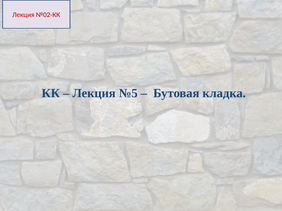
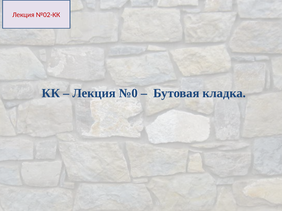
№5: №5 -> №0 (128, 93)
